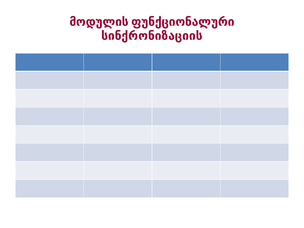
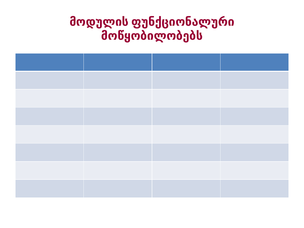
სინქრონიზაციის: სინქრონიზაციის -> მოწყობილობებს (152, 36)
